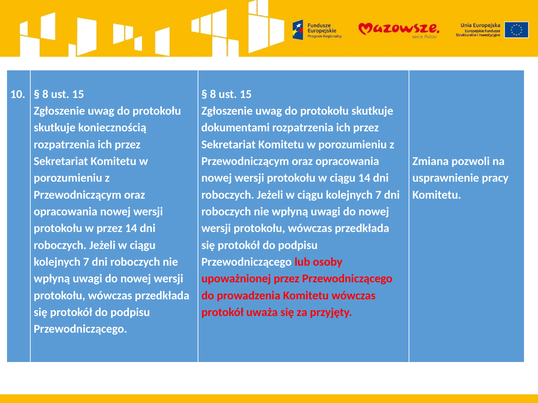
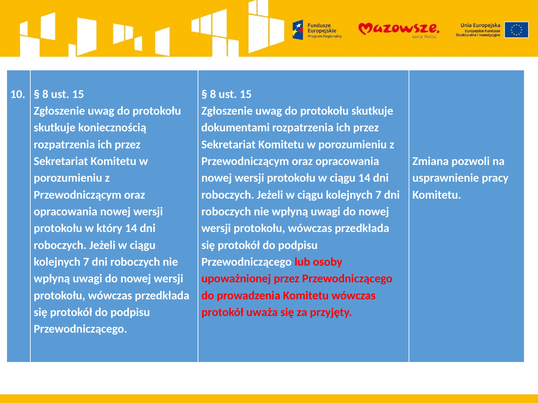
w przez: przez -> który (110, 229)
